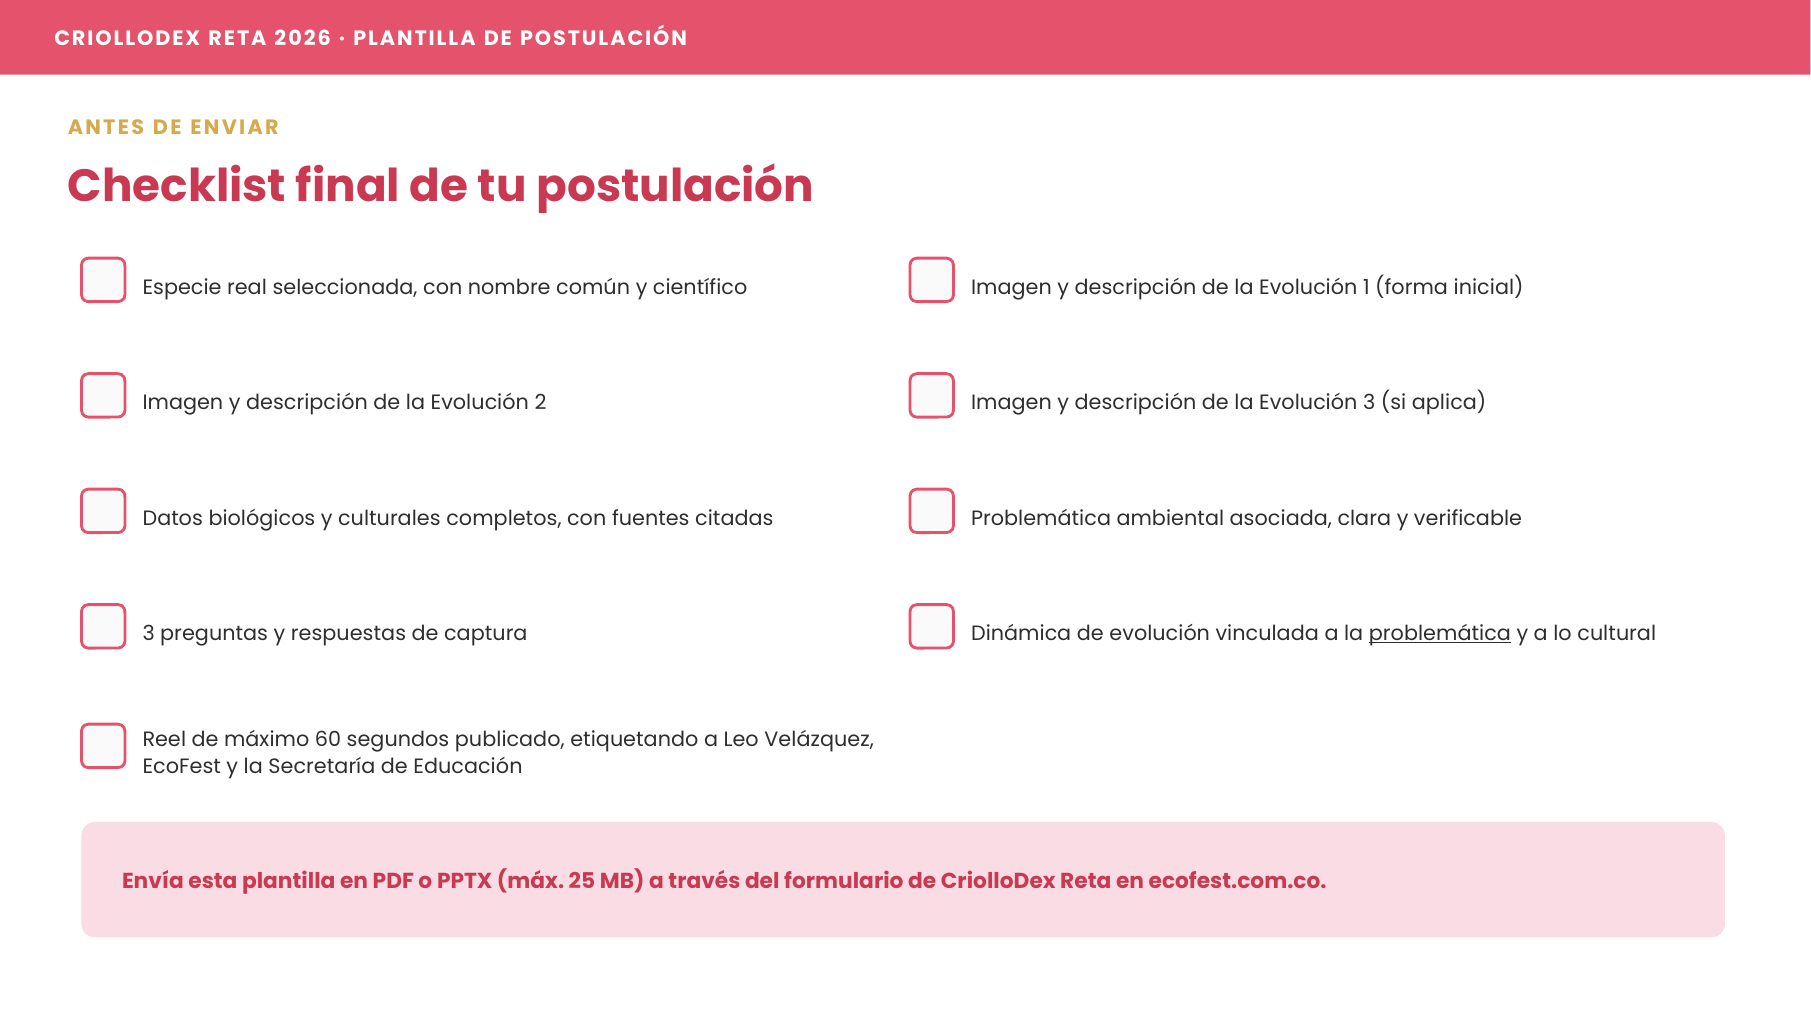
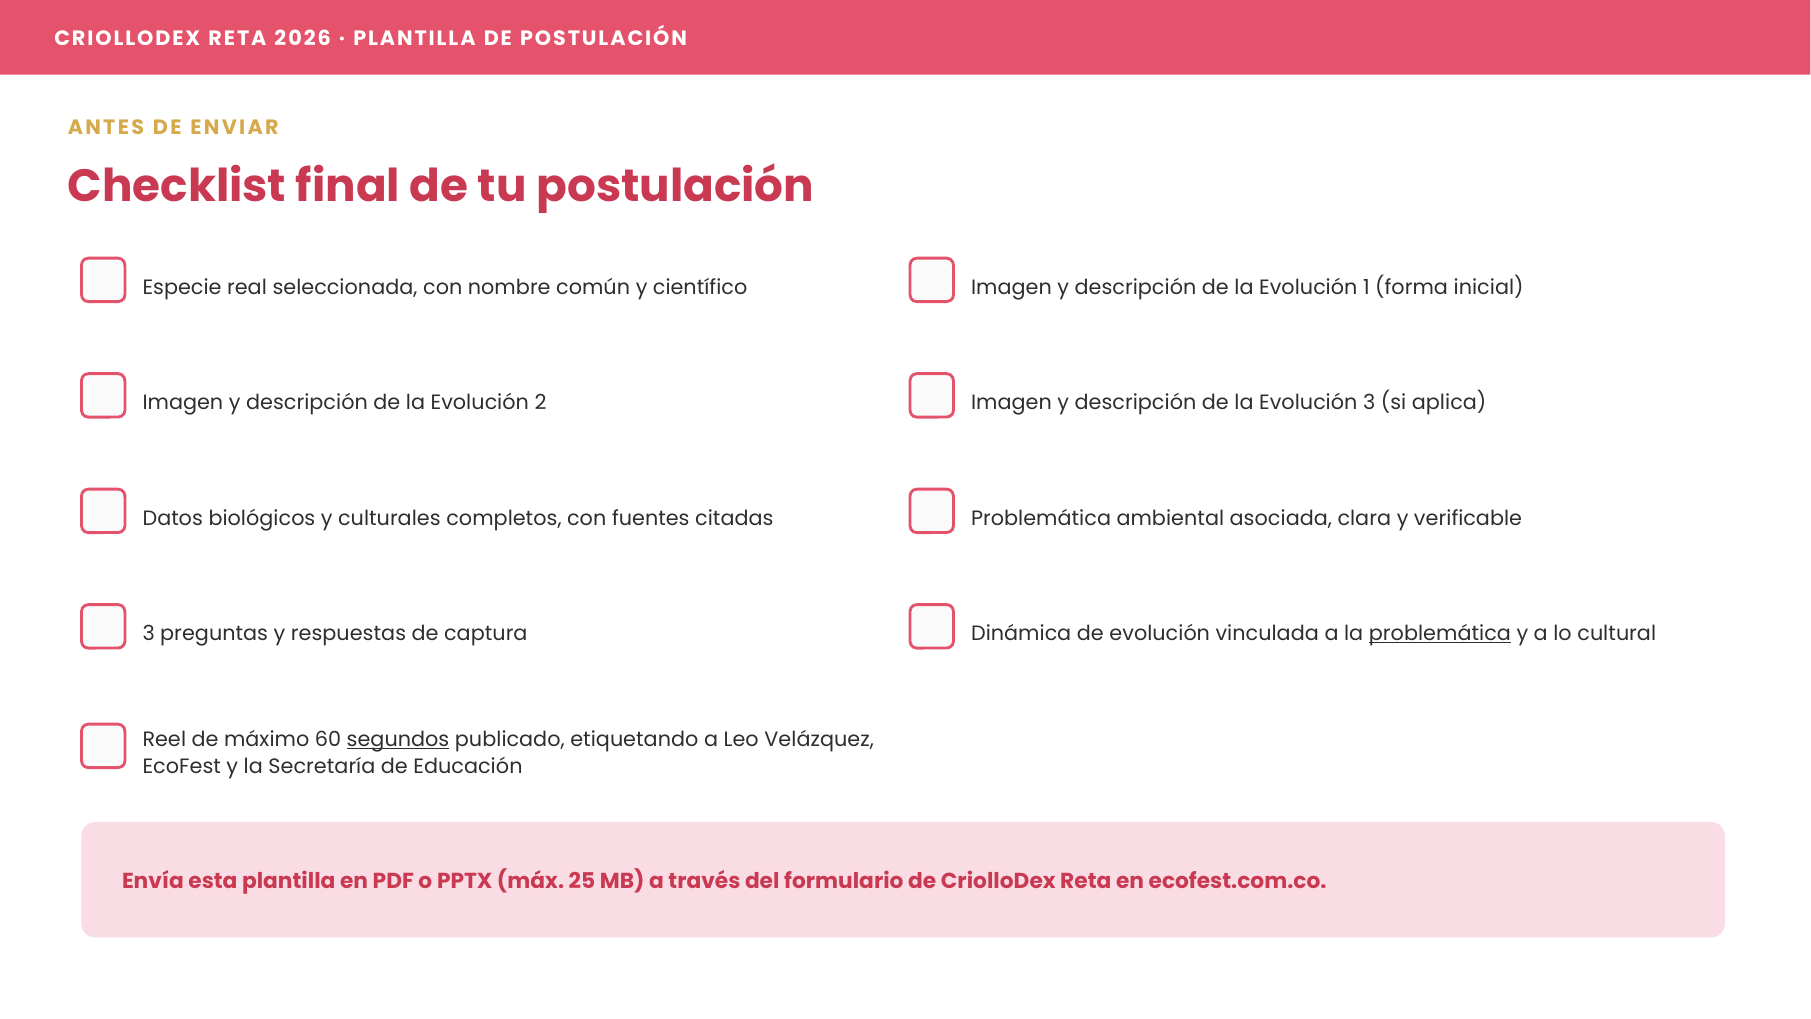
segundos underline: none -> present (398, 739)
